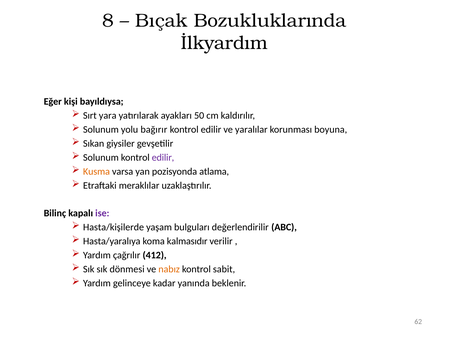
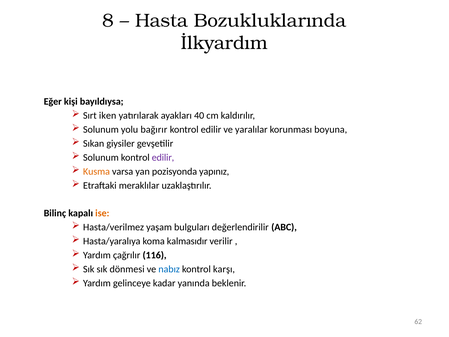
Bıçak: Bıçak -> Hasta (162, 21)
yara: yara -> iken (108, 115)
50: 50 -> 40 (199, 115)
atlama: atlama -> yapınız (214, 171)
ise colour: purple -> orange (102, 213)
Hasta/kişilerde: Hasta/kişilerde -> Hasta/verilmez (114, 227)
412: 412 -> 116 (155, 255)
nabız colour: orange -> blue (169, 269)
sabit: sabit -> karşı (224, 269)
